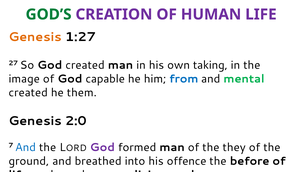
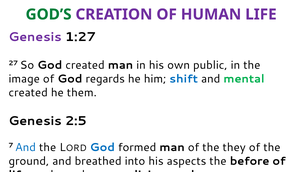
Genesis colour: orange -> purple (35, 37)
taking: taking -> public (210, 65)
capable: capable -> regards (105, 79)
from: from -> shift (184, 79)
2:0: 2:0 -> 2:5 (76, 121)
God colour: purple -> blue (102, 147)
offence: offence -> aspects (187, 161)
